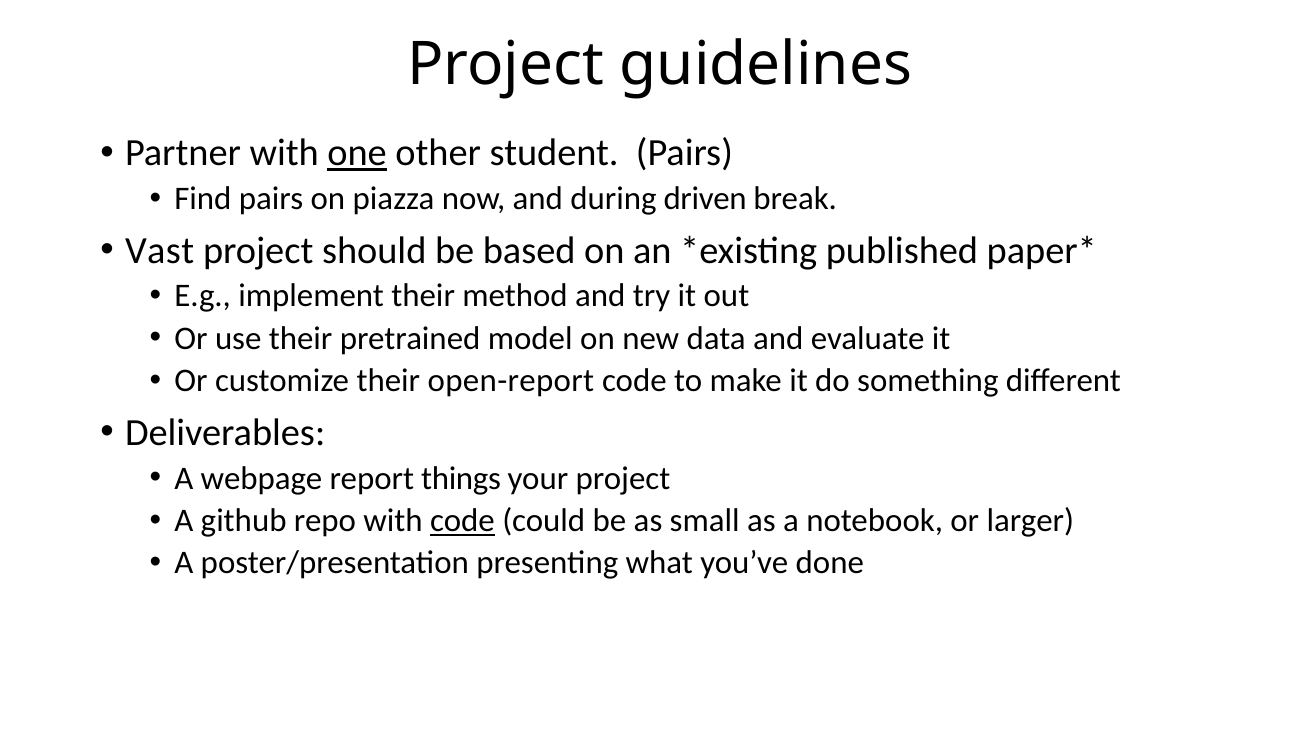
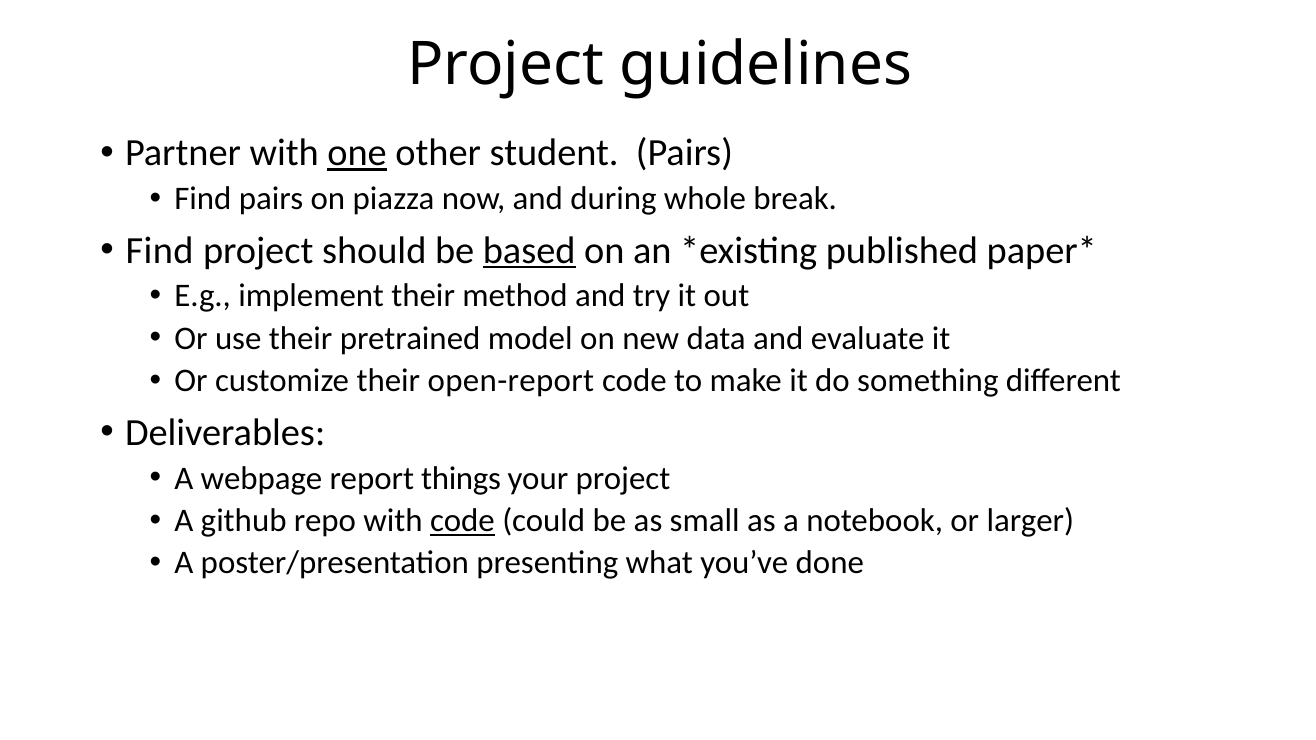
driven: driven -> whole (705, 199)
Vast: Vast -> Find (160, 251)
based underline: none -> present (529, 251)
